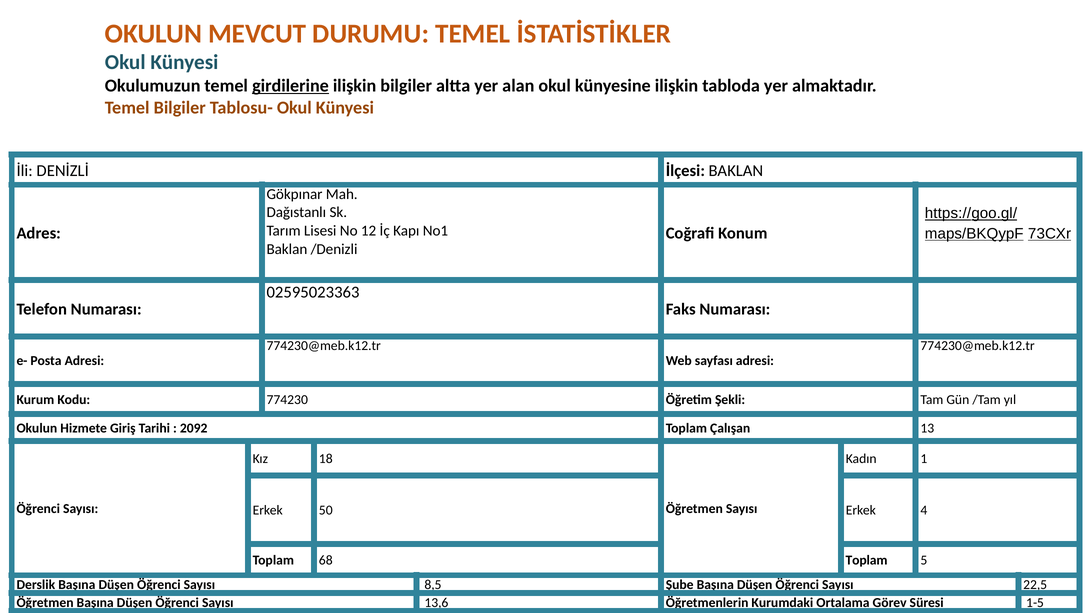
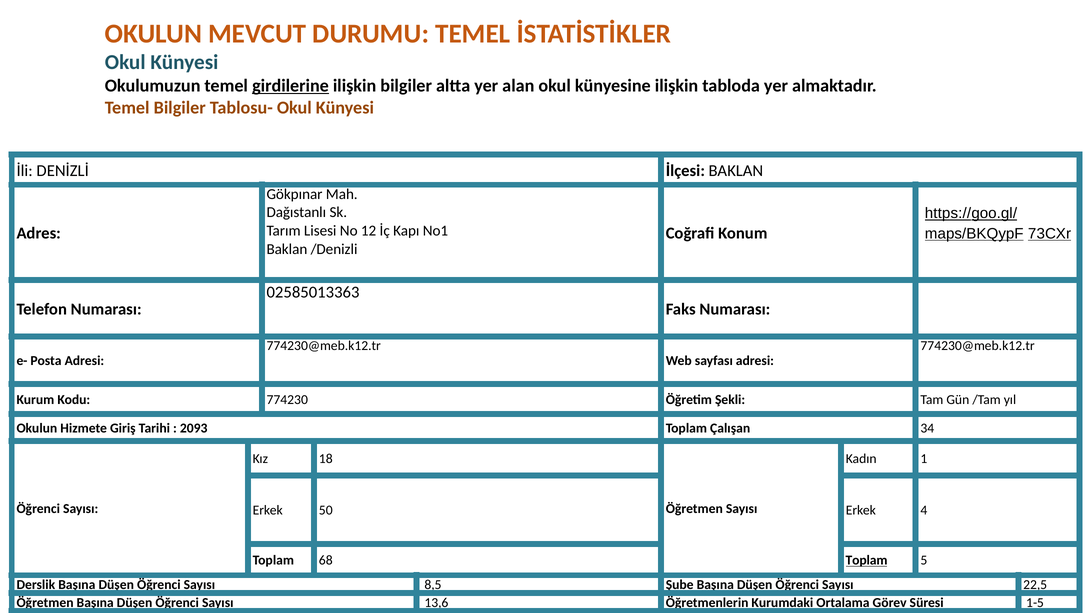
02595023363: 02595023363 -> 02585013363 (313, 292)
2092: 2092 -> 2093 (194, 428)
Çalışan 13: 13 -> 34 (927, 428)
Toplam underline: none -> present (867, 560)
